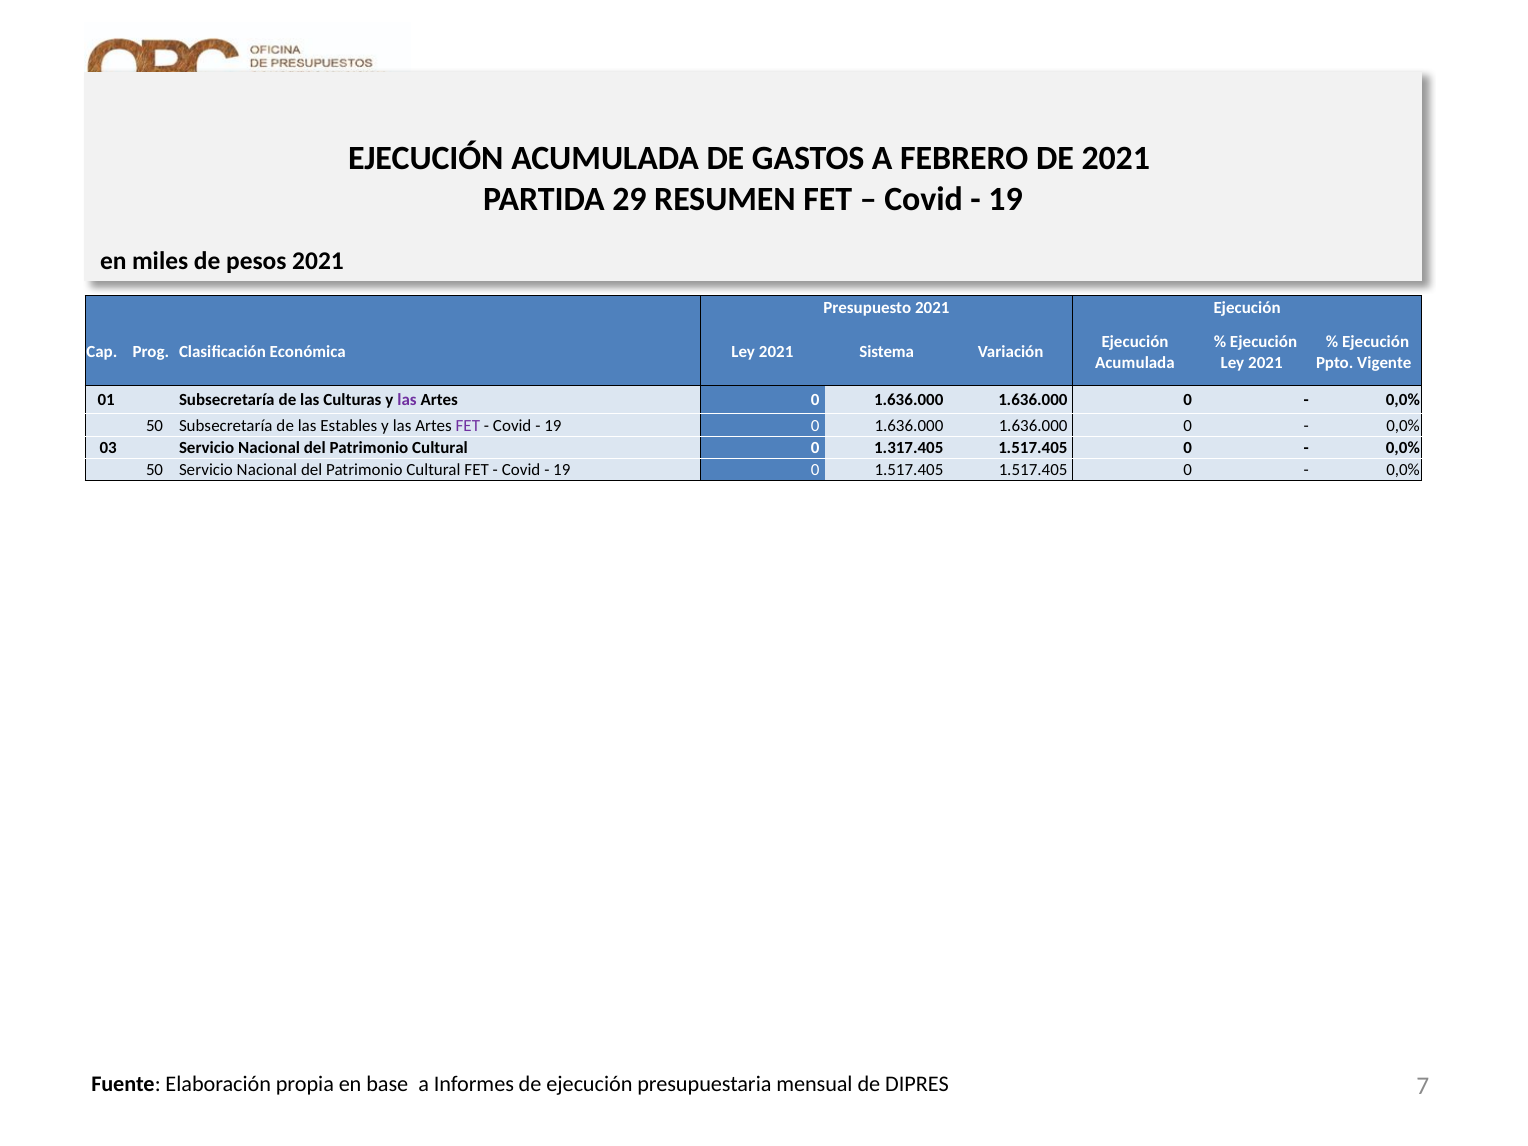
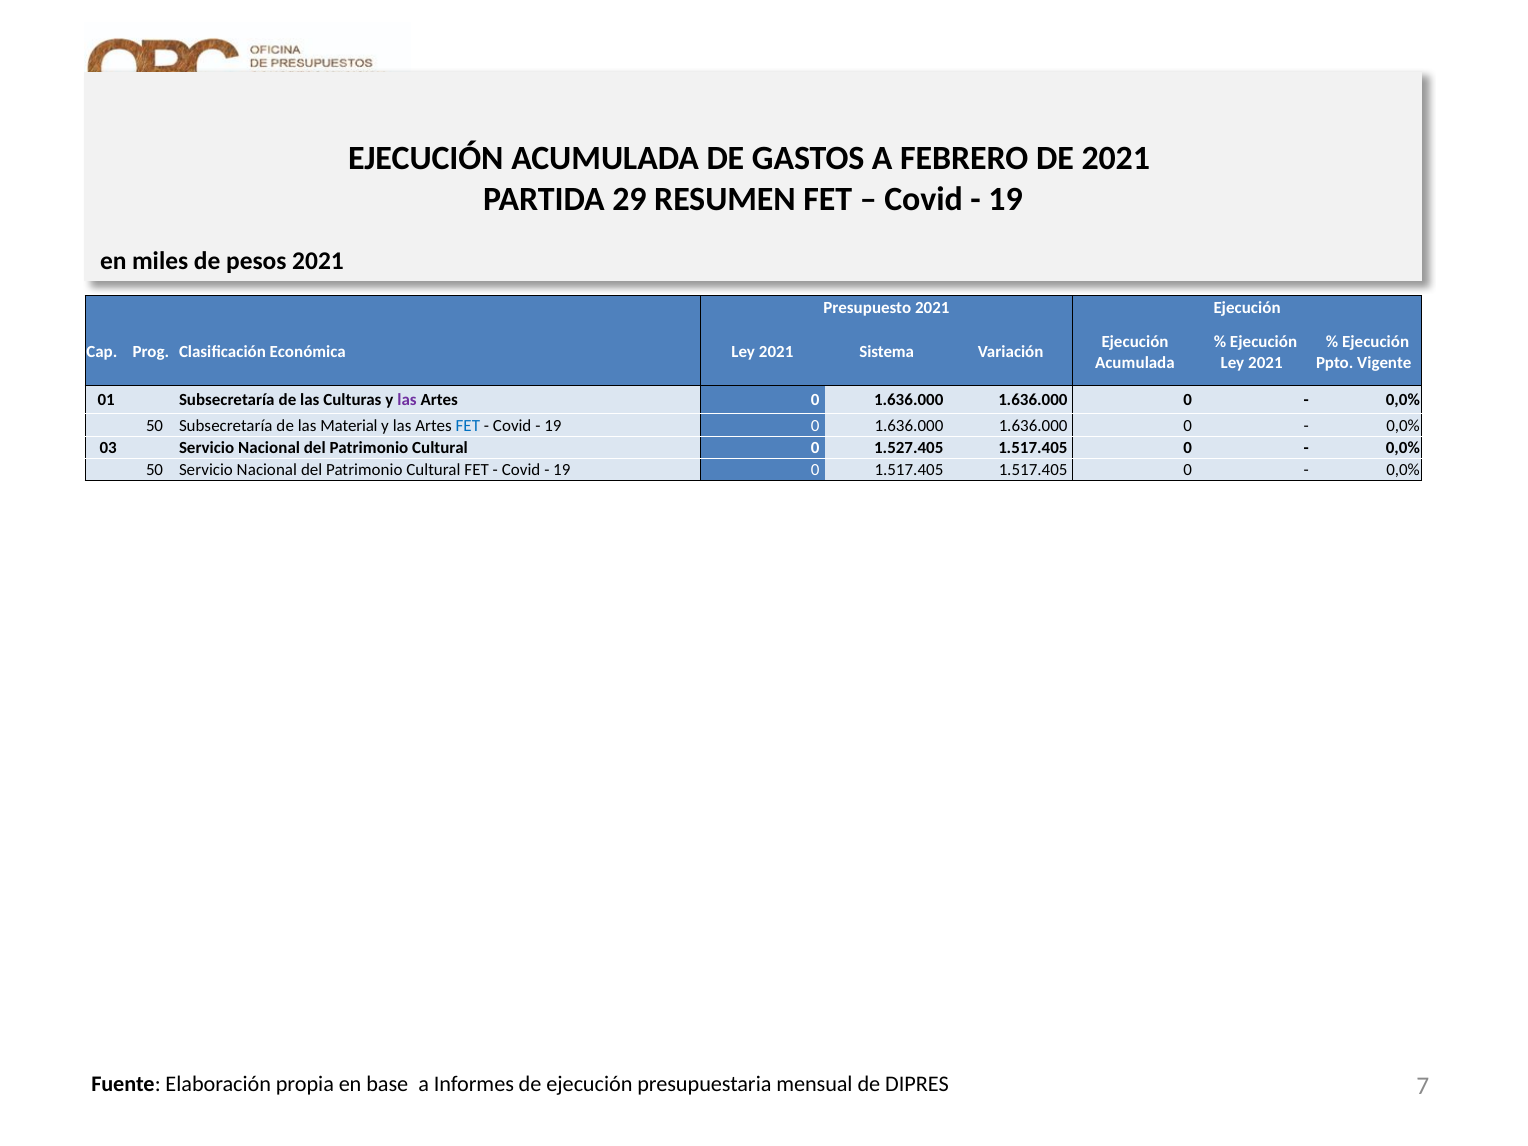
Estables: Estables -> Material (349, 426)
FET colour: purple -> blue (468, 426)
1.317.405: 1.317.405 -> 1.527.405 (909, 448)
